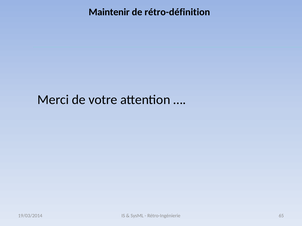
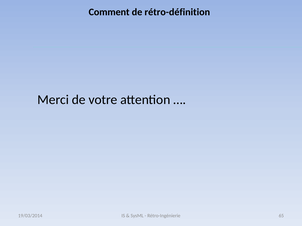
Maintenir: Maintenir -> Comment (109, 12)
